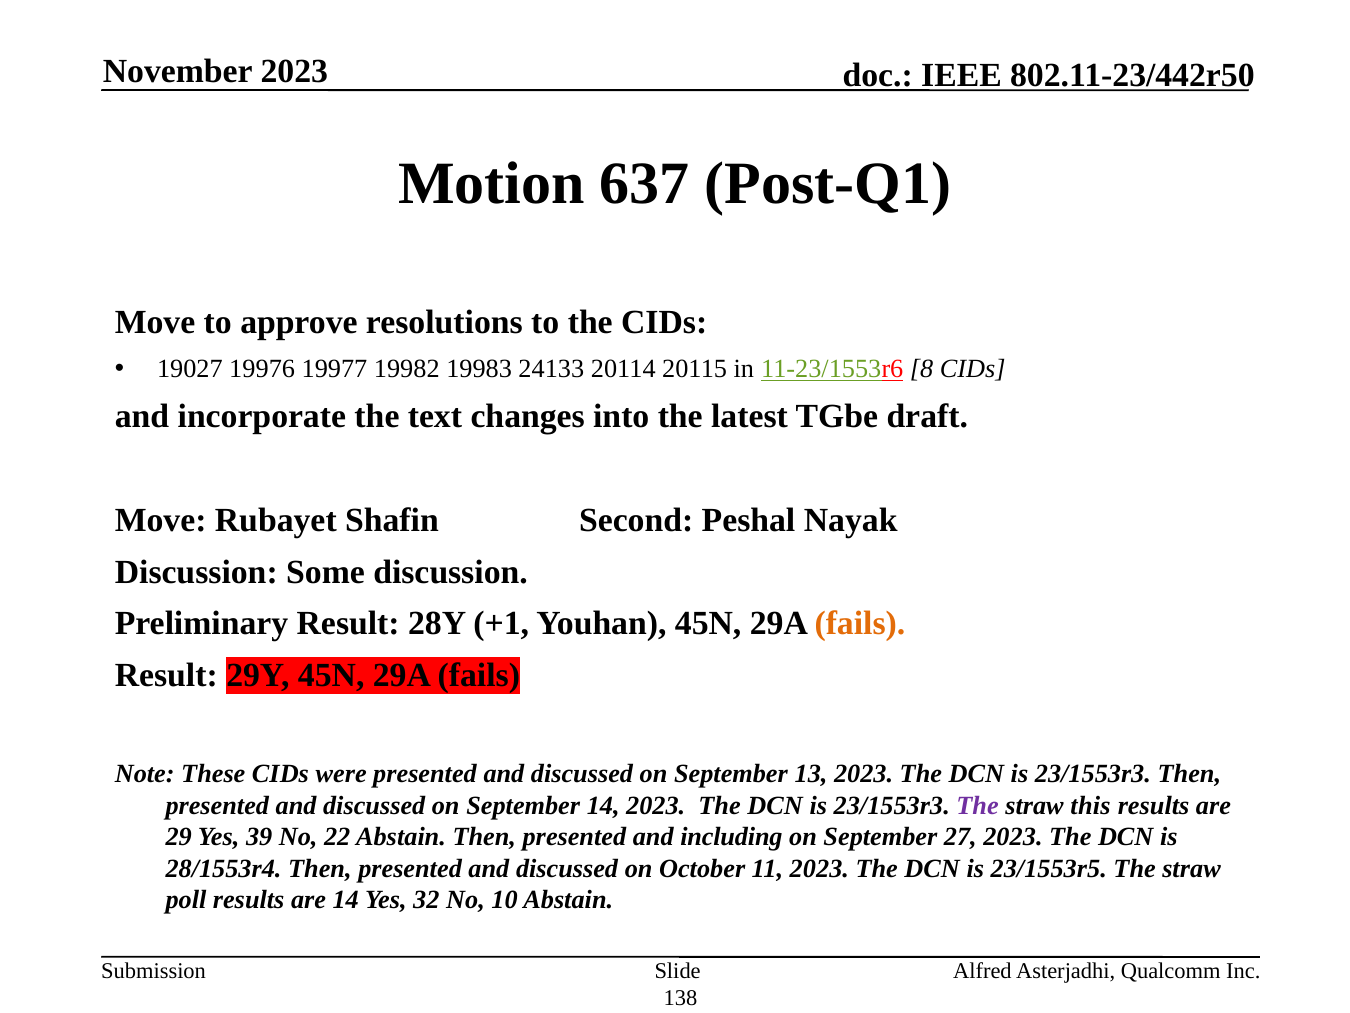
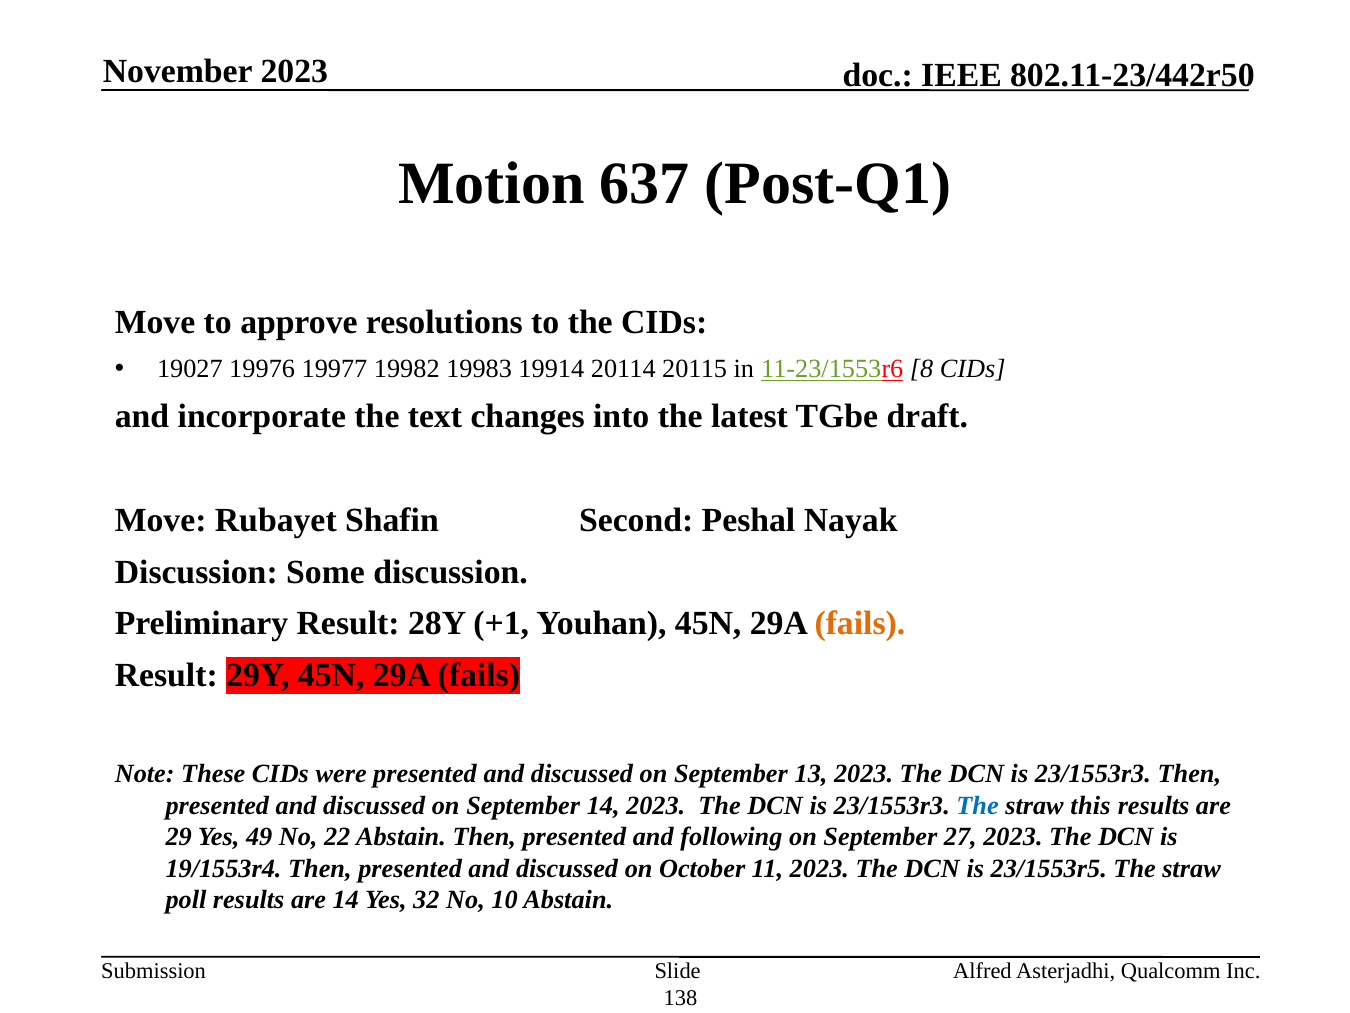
24133: 24133 -> 19914 (551, 369)
The colour: purple -> blue (977, 805)
39: 39 -> 49 (259, 837)
including: including -> following (731, 837)
28/1553r4: 28/1553r4 -> 19/1553r4 (224, 868)
